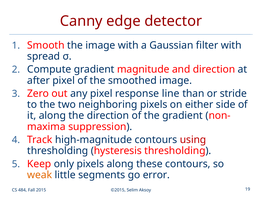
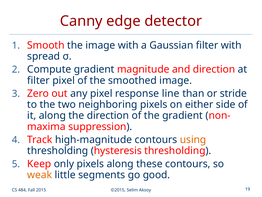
after: after -> filter (38, 80)
using colour: red -> orange (193, 139)
error: error -> good (156, 174)
